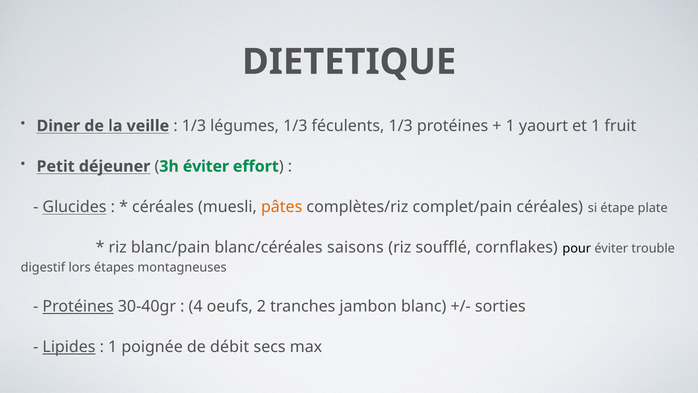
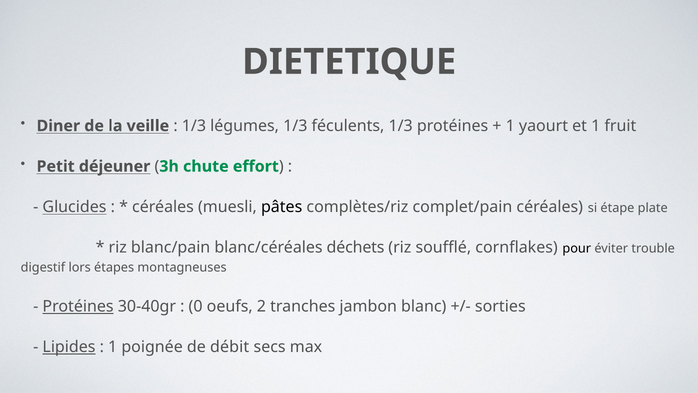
3h éviter: éviter -> chute (206, 166)
pâtes colour: orange -> black (282, 207)
saisons: saisons -> déchets (356, 247)
4: 4 -> 0 (196, 306)
